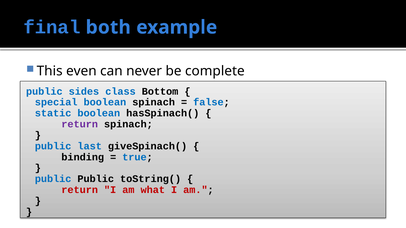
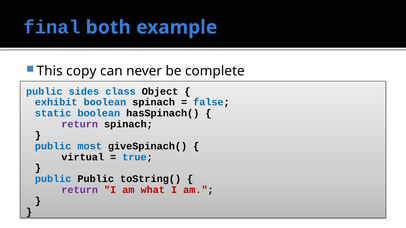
even: even -> copy (81, 71)
Bottom: Bottom -> Object (160, 92)
special: special -> exhibit (56, 102)
last: last -> most (90, 146)
binding: binding -> virtual (83, 157)
return colour: red -> purple (80, 190)
